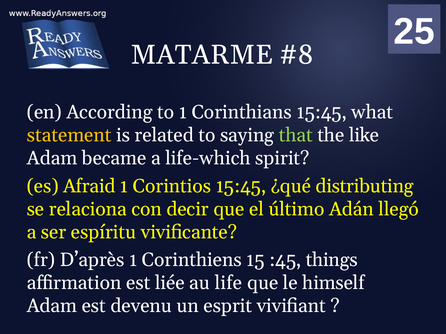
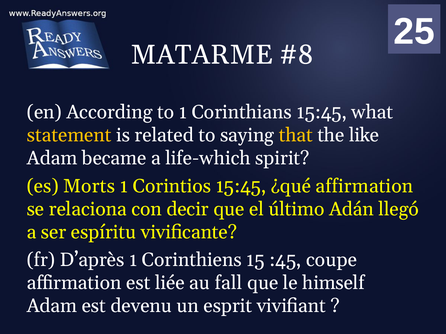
that colour: light green -> yellow (296, 135)
Afraid: Afraid -> Morts (89, 186)
¿qué distributing: distributing -> affirmation (364, 186)
things: things -> coupe (332, 260)
life: life -> fall (229, 283)
